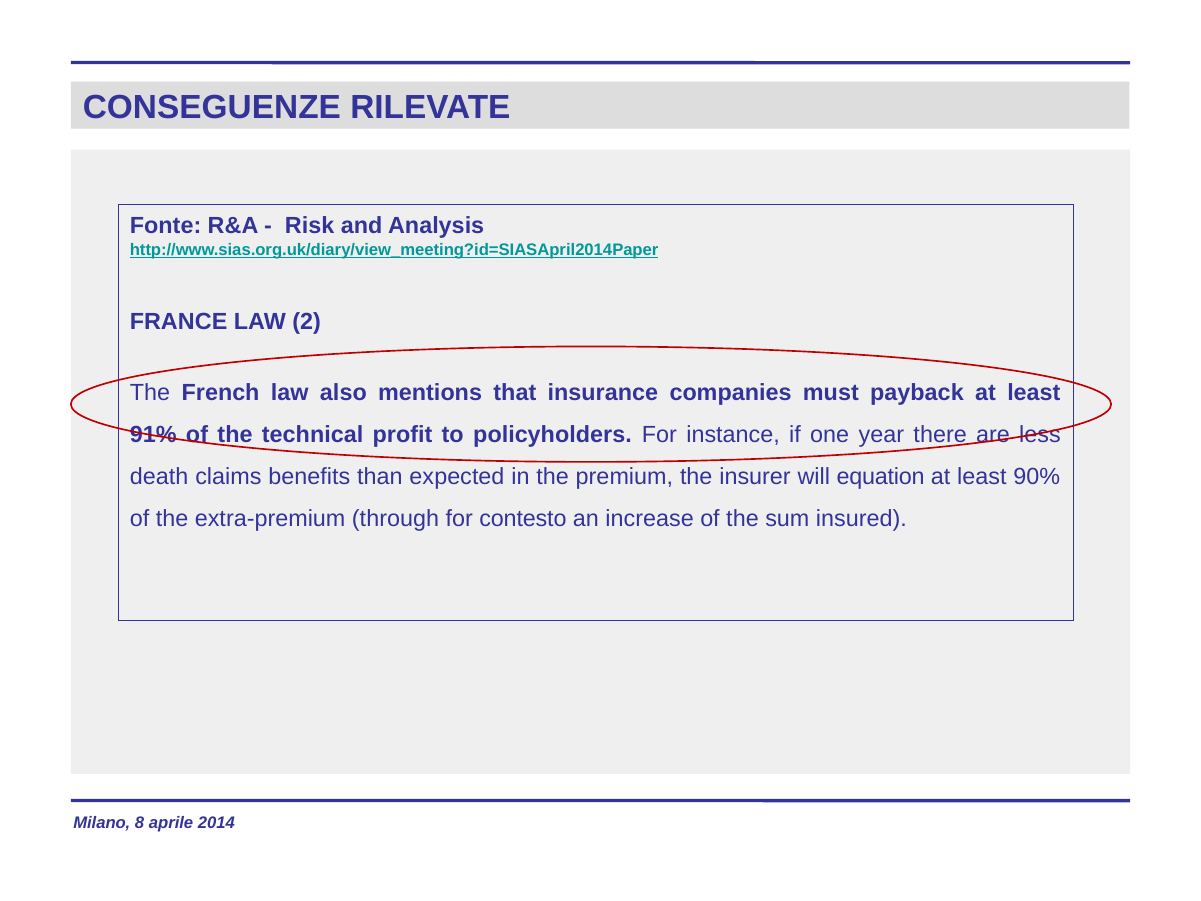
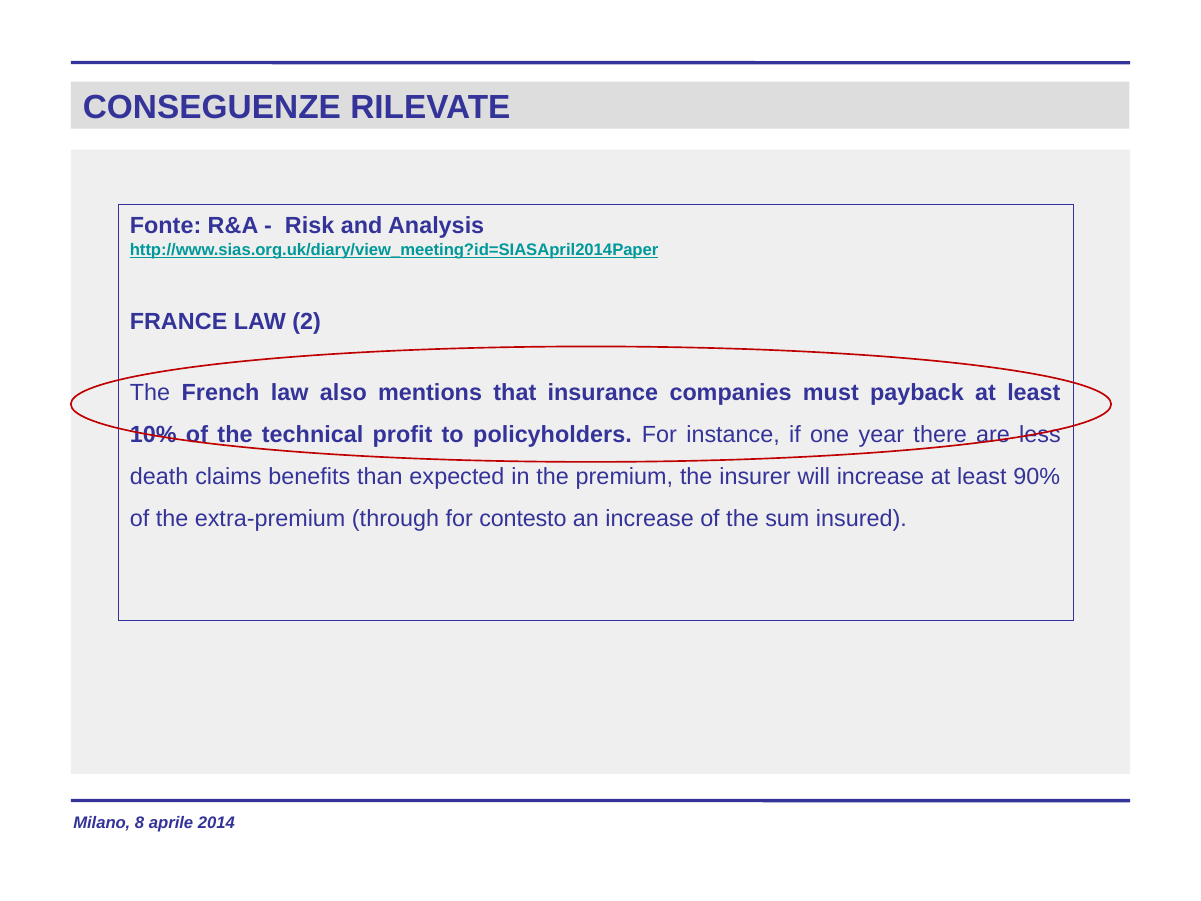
91%: 91% -> 10% (153, 434)
will equation: equation -> increase (881, 476)
